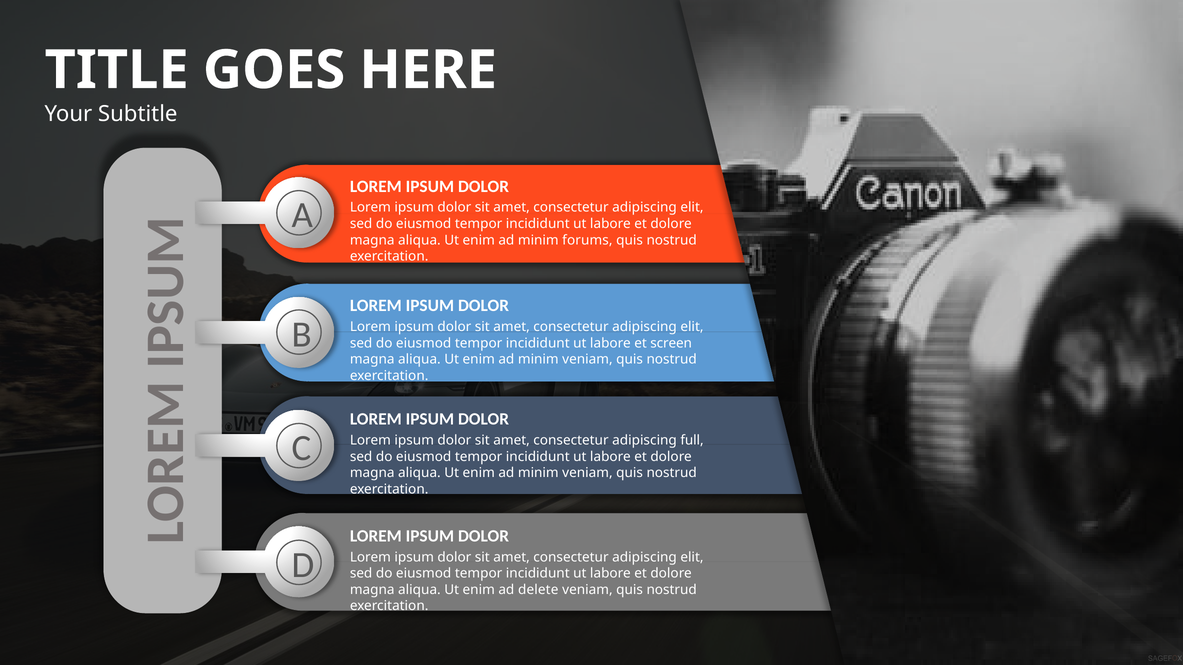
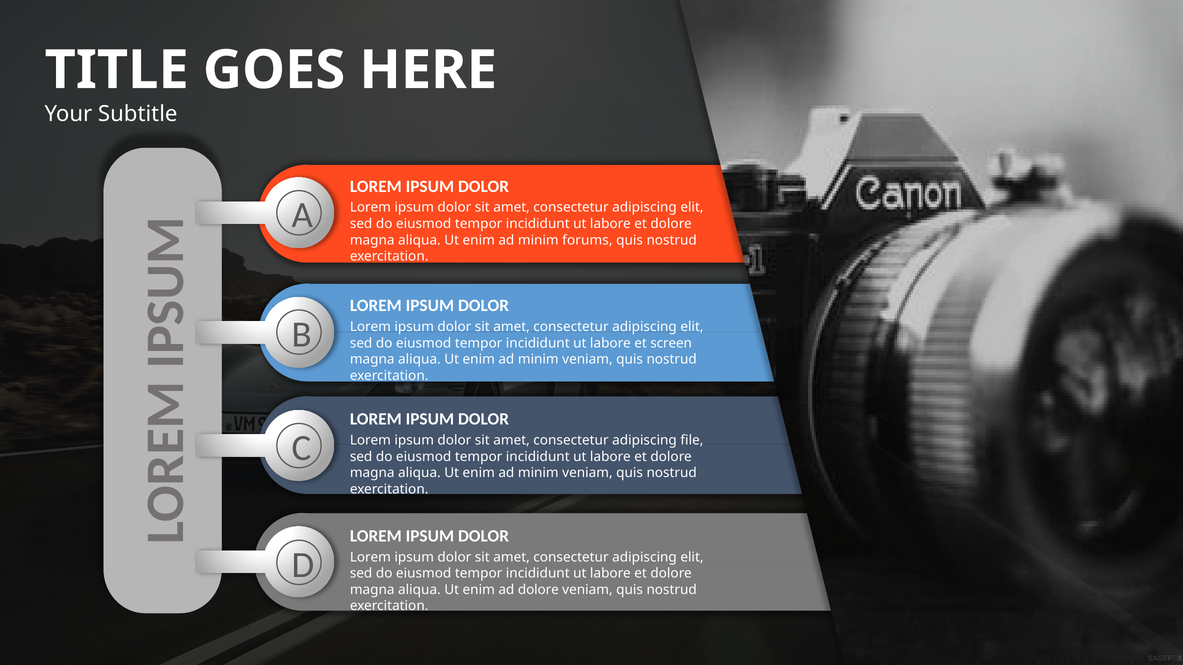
full: full -> file (692, 441)
ad delete: delete -> dolore (538, 590)
